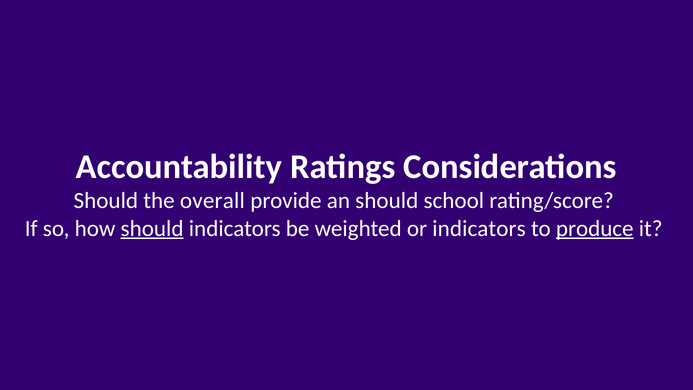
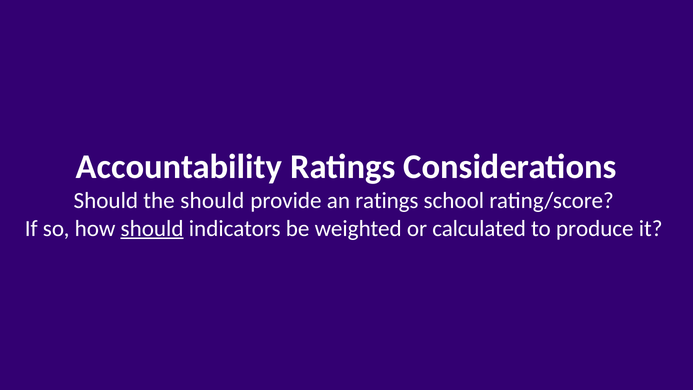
the overall: overall -> should (212, 201)
an should: should -> ratings (387, 201)
or indicators: indicators -> calculated (479, 228)
produce underline: present -> none (595, 228)
